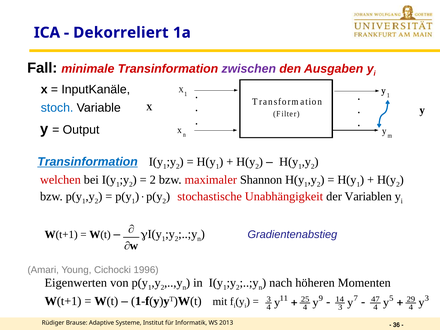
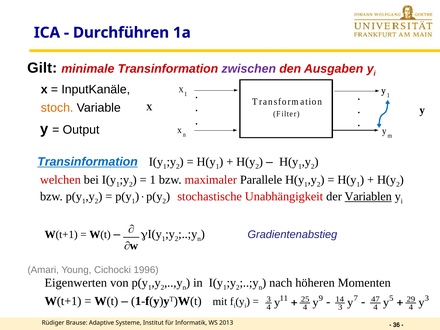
Dekorreliert: Dekorreliert -> Durchführen (121, 33)
Fall: Fall -> Gilt (42, 68)
stoch colour: blue -> orange (57, 108)
2: 2 -> 1 (153, 180)
Shannon: Shannon -> Parallele (261, 180)
Variablen underline: none -> present (368, 196)
